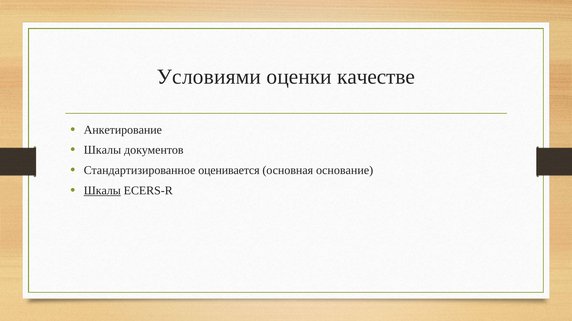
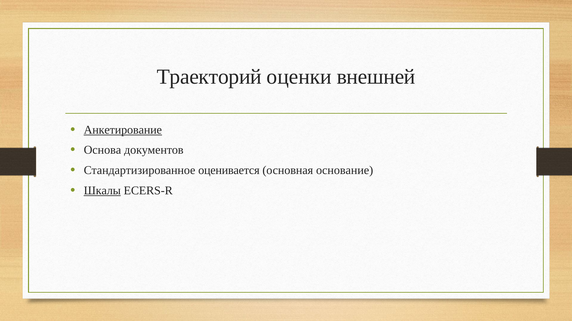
Условиями: Условиями -> Траекторий (209, 77)
качестве: качестве -> внешней (376, 77)
Анкетирование underline: none -> present (123, 130)
Шкалы: Шкалы -> Основа (102, 150)
